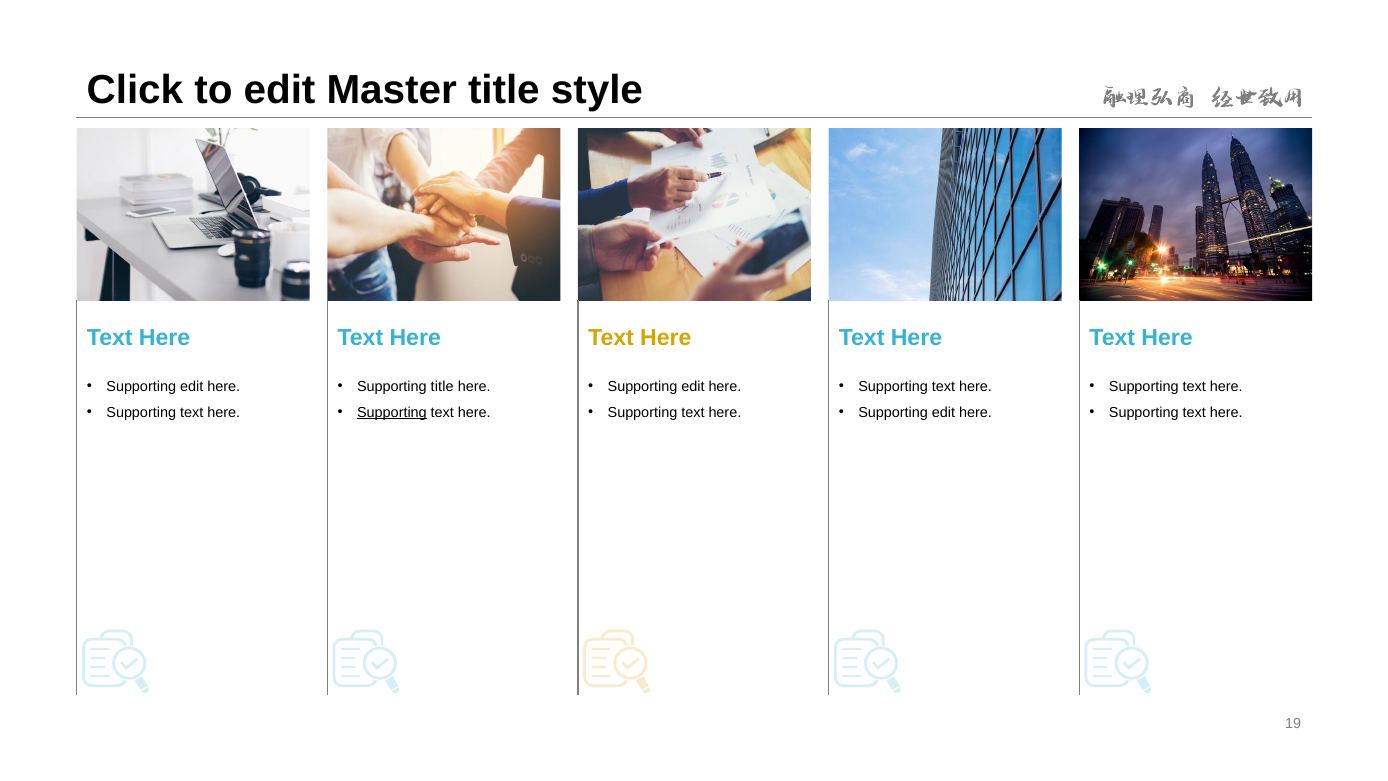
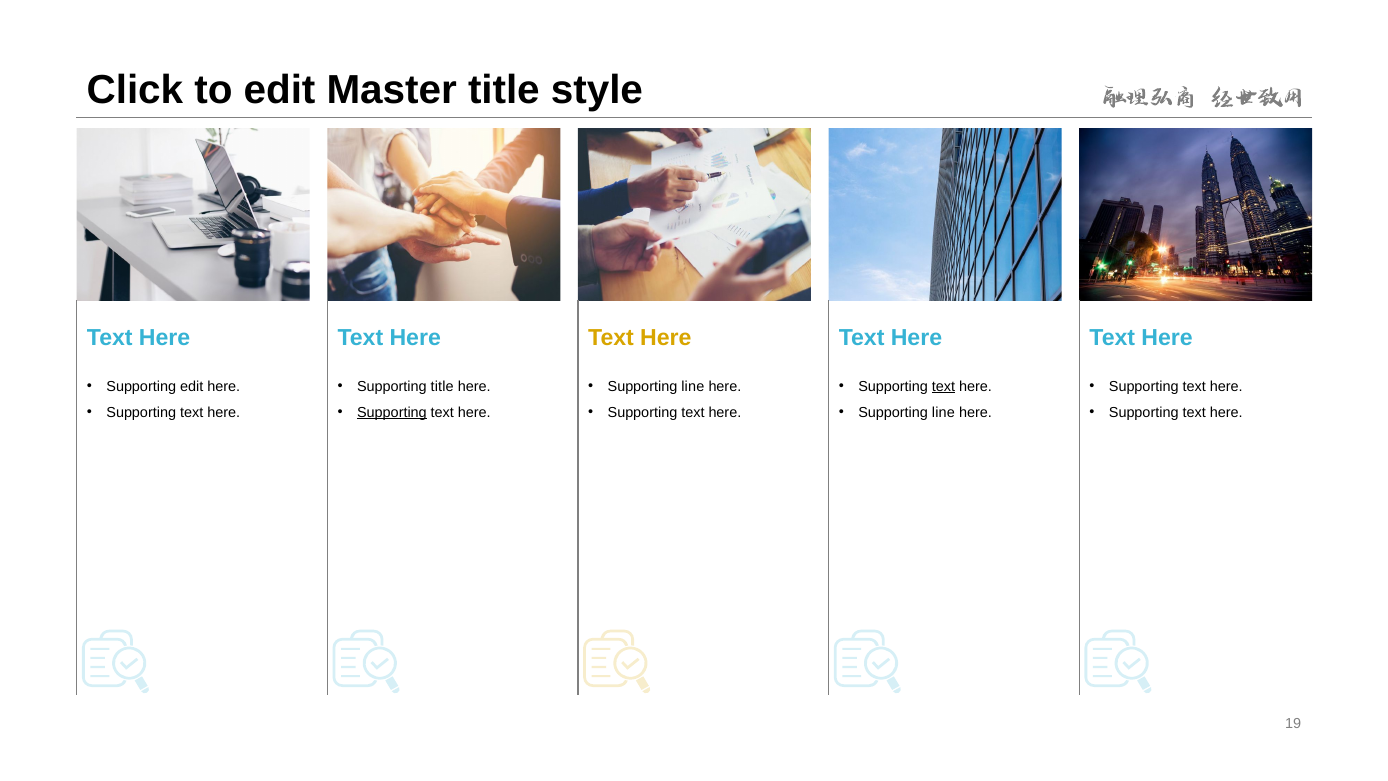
edit: edit -> line (693, 386)
text underline: none -> present (944, 386)
edit: edit -> line (943, 412)
